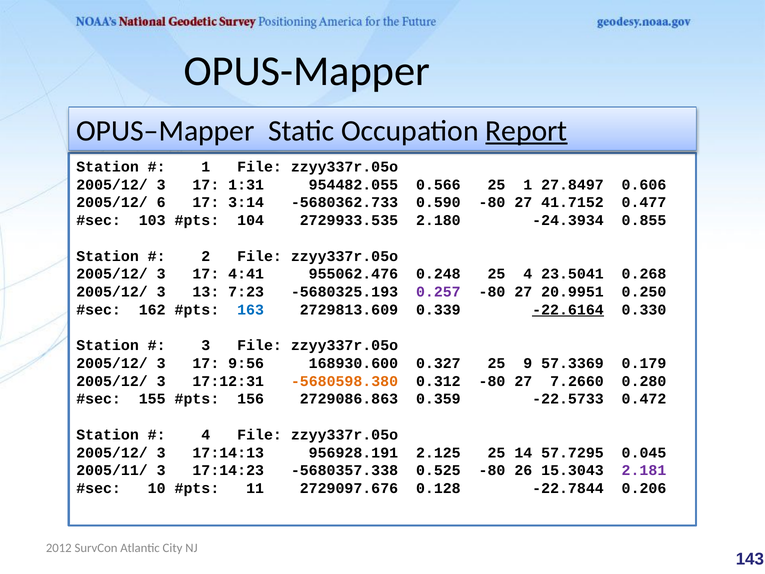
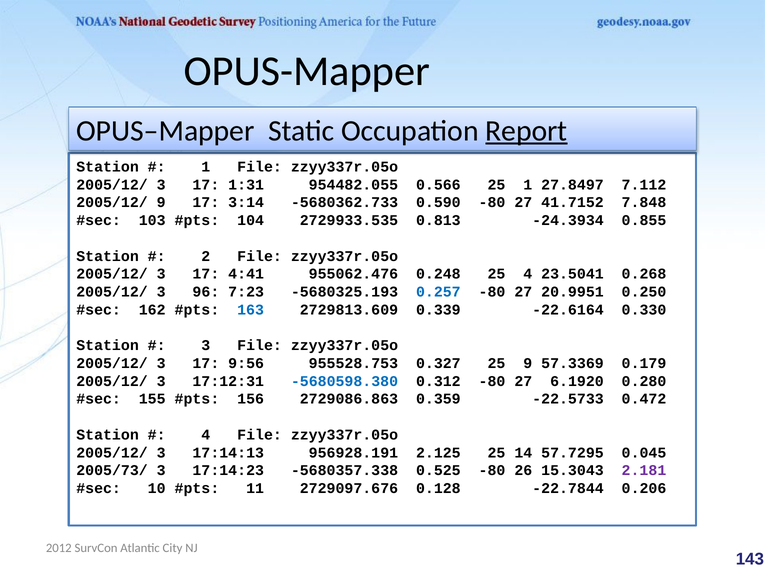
0.606: 0.606 -> 7.112 (644, 185)
2005/12/ 6: 6 -> 9 (161, 202)
0.477: 0.477 -> 7.848 (644, 202)
2.180: 2.180 -> 0.813 (438, 220)
13: 13 -> 96 (206, 292)
0.257 colour: purple -> blue (438, 292)
-22.6164 underline: present -> none (568, 310)
168930.600: 168930.600 -> 955528.753 (353, 363)
-5680598.380 colour: orange -> blue (344, 381)
7.2660: 7.2660 -> 6.1920 (577, 381)
2005/11/: 2005/11/ -> 2005/73/ (112, 470)
